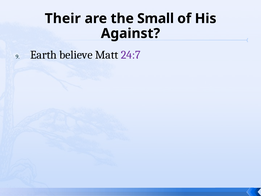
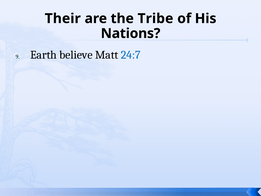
Small: Small -> Tribe (155, 19)
Against: Against -> Nations (131, 33)
24:7 colour: purple -> blue (131, 55)
